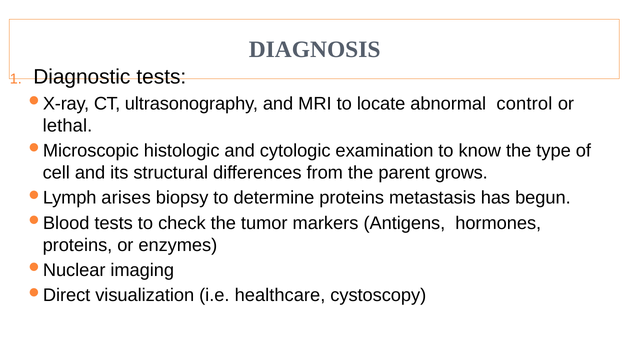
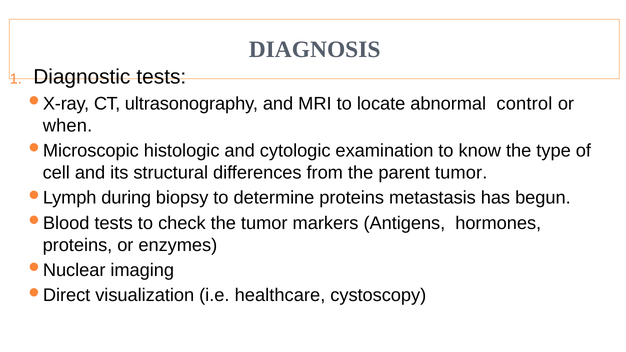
lethal: lethal -> when (67, 126)
parent grows: grows -> tumor (461, 173)
arises: arises -> during (126, 198)
